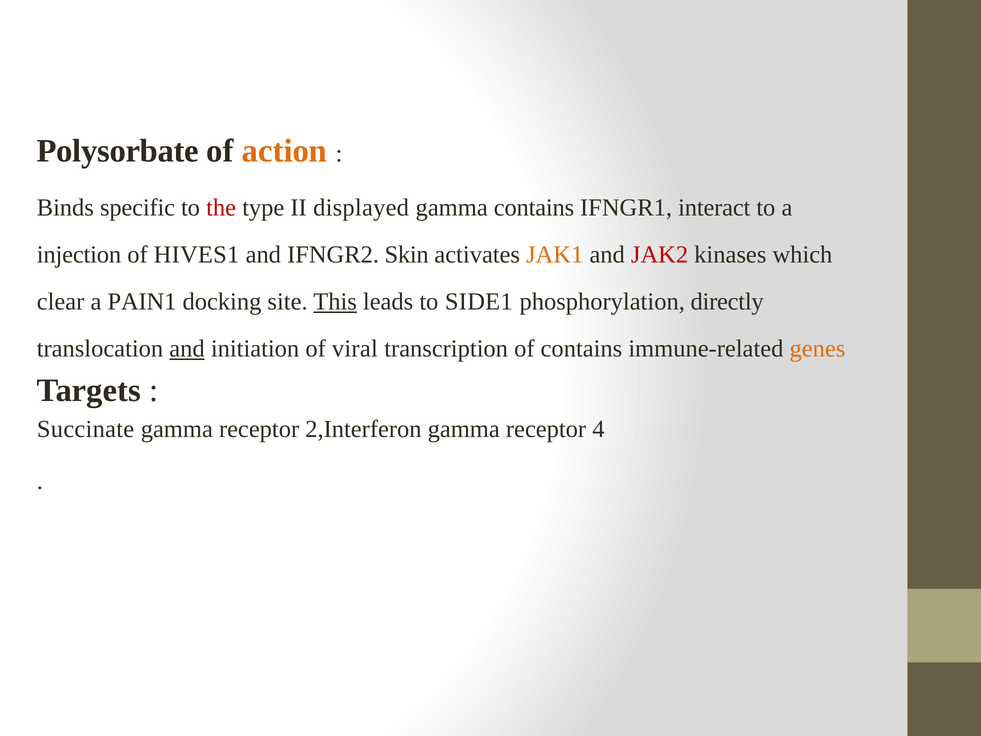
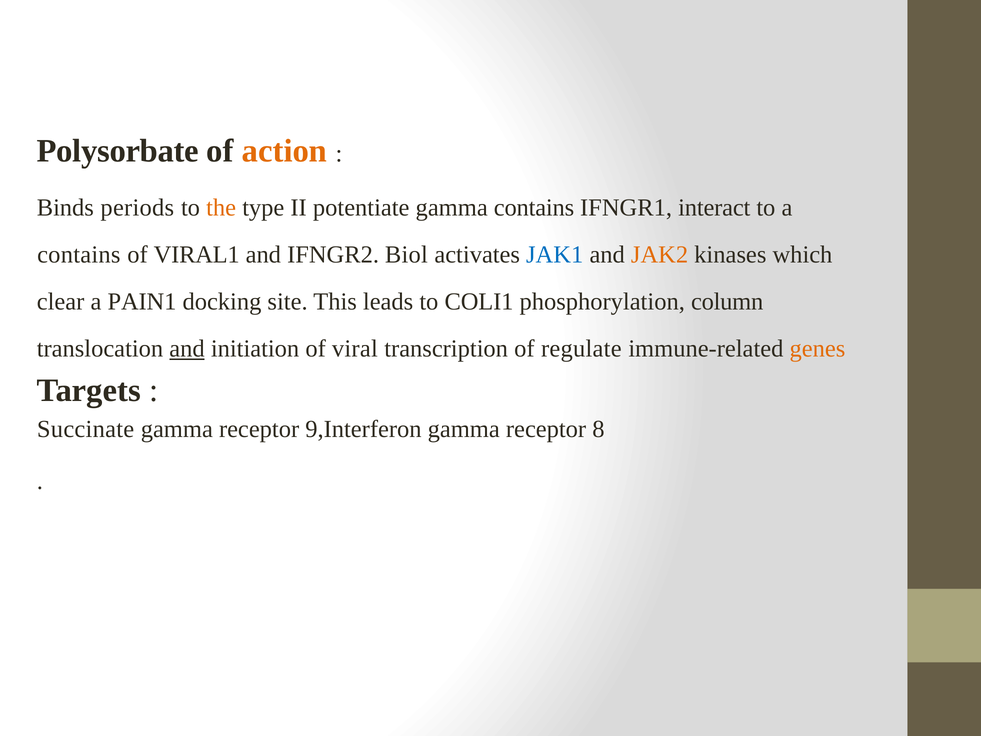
specific: specific -> periods (137, 207)
the colour: red -> orange (221, 207)
displayed: displayed -> potentiate (361, 207)
injection: injection -> contains (79, 254)
HIVES1: HIVES1 -> VIRAL1 (197, 254)
Skin: Skin -> Biol (406, 254)
JAK1 colour: orange -> blue (555, 254)
JAK2 colour: red -> orange (660, 254)
This underline: present -> none (335, 302)
SIDE1: SIDE1 -> COLI1 (479, 302)
directly: directly -> column (727, 302)
of contains: contains -> regulate (581, 349)
2,Interferon: 2,Interferon -> 9,Interferon (363, 429)
4: 4 -> 8 (598, 429)
